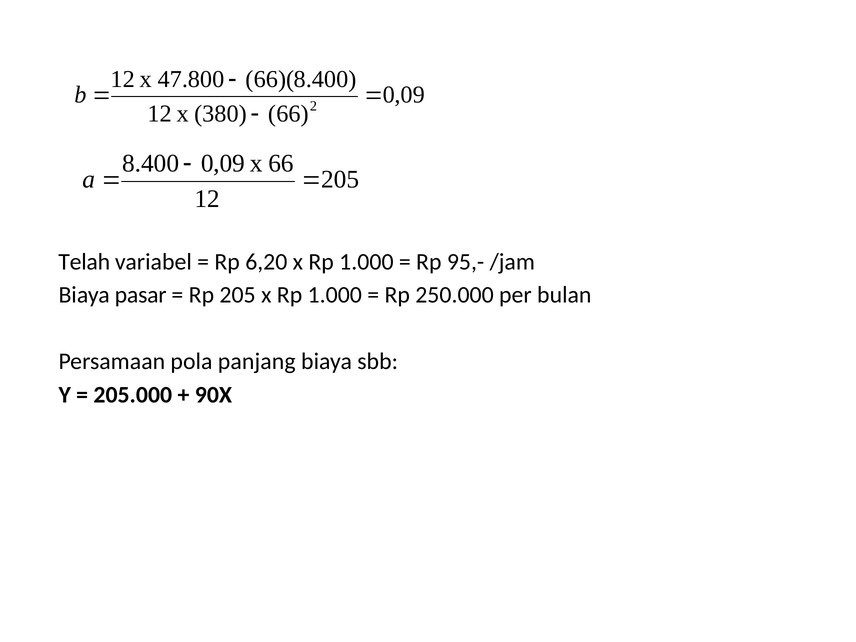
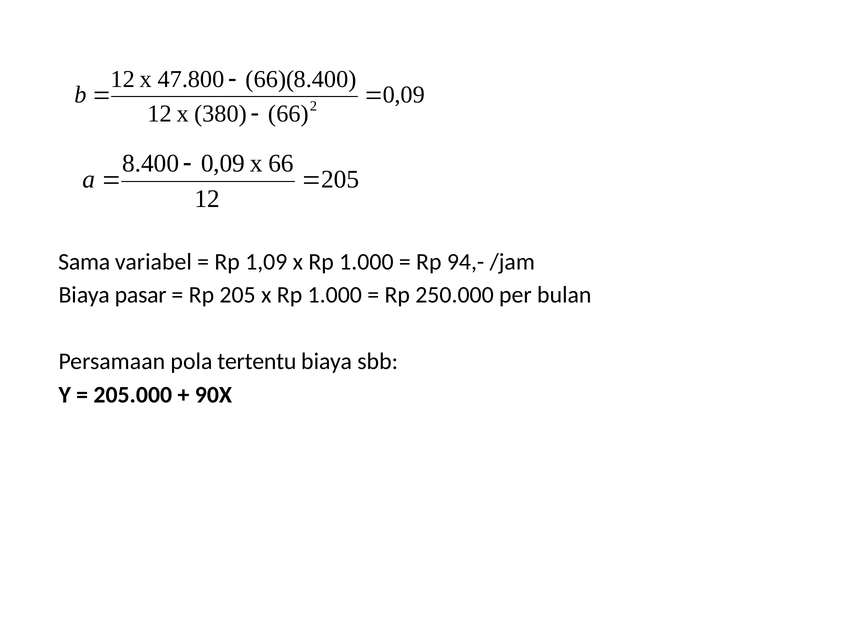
Telah: Telah -> Sama (84, 262)
6,20: 6,20 -> 1,09 (266, 262)
95,-: 95,- -> 94,- (466, 262)
panjang: panjang -> tertentu (257, 362)
